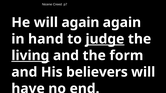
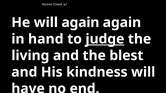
living underline: present -> none (30, 56)
form: form -> blest (126, 56)
believers: believers -> kindness (97, 72)
